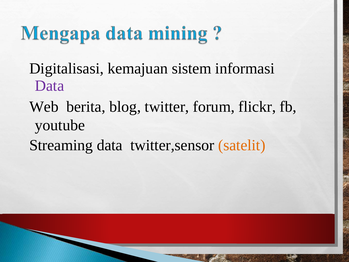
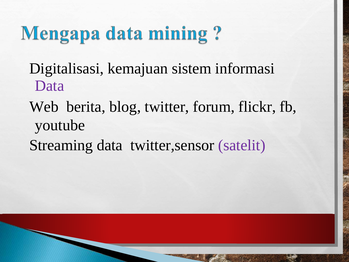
satelit colour: orange -> purple (242, 145)
